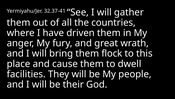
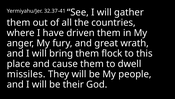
facilities: facilities -> missiles (26, 74)
